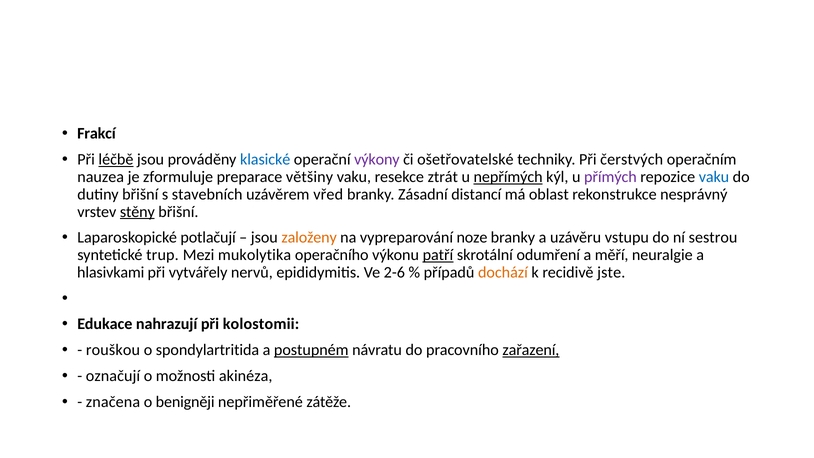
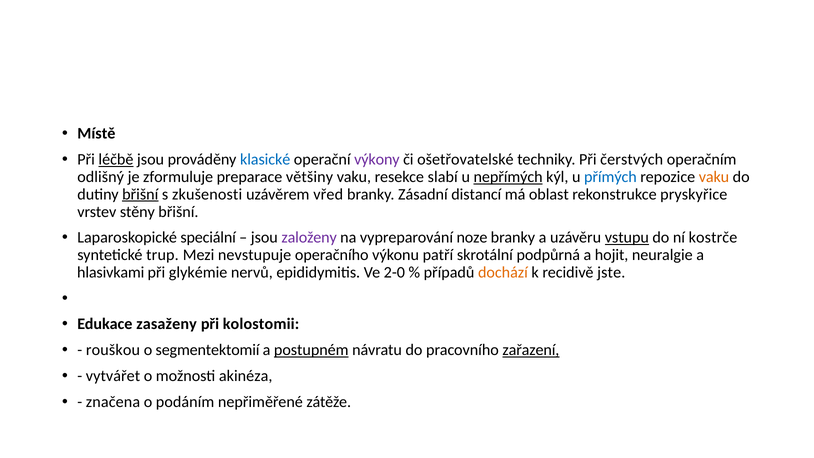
Frakcí: Frakcí -> Místě (96, 134)
nauzea: nauzea -> odlišný (101, 177)
ztrát: ztrát -> slabí (443, 177)
přímých colour: purple -> blue (610, 177)
vaku colour: blue -> orange (714, 177)
břišní underline: none -> present (140, 194)
stavebních: stavebních -> zkušenosti (207, 194)
nesprávný: nesprávný -> pryskyřice (694, 194)
stěny underline: present -> none (137, 212)
potlačují: potlačují -> speciální (208, 238)
založeny colour: orange -> purple (309, 238)
vstupu underline: none -> present (627, 238)
sestrou: sestrou -> kostrče (713, 238)
mukolytika: mukolytika -> nevstupuje (255, 255)
patří underline: present -> none (438, 255)
odumření: odumření -> podpůrná (548, 255)
měří: měří -> hojit (612, 255)
vytvářely: vytvářely -> glykémie (198, 272)
2-6: 2-6 -> 2-0 (394, 272)
nahrazují: nahrazují -> zasaženy (167, 324)
spondylartritida: spondylartritida -> segmentektomií (208, 350)
označují: označují -> vytvářet (113, 376)
benigněji: benigněji -> podáním (185, 402)
